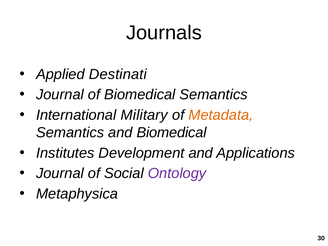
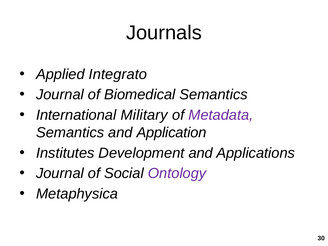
Destinati: Destinati -> Integrato (118, 74)
Metadata colour: orange -> purple (221, 115)
and Biomedical: Biomedical -> Application (172, 133)
